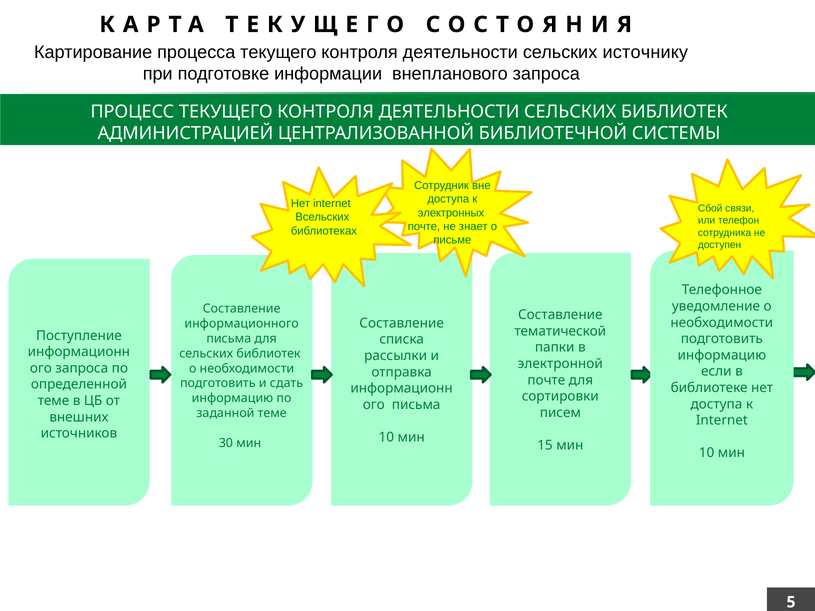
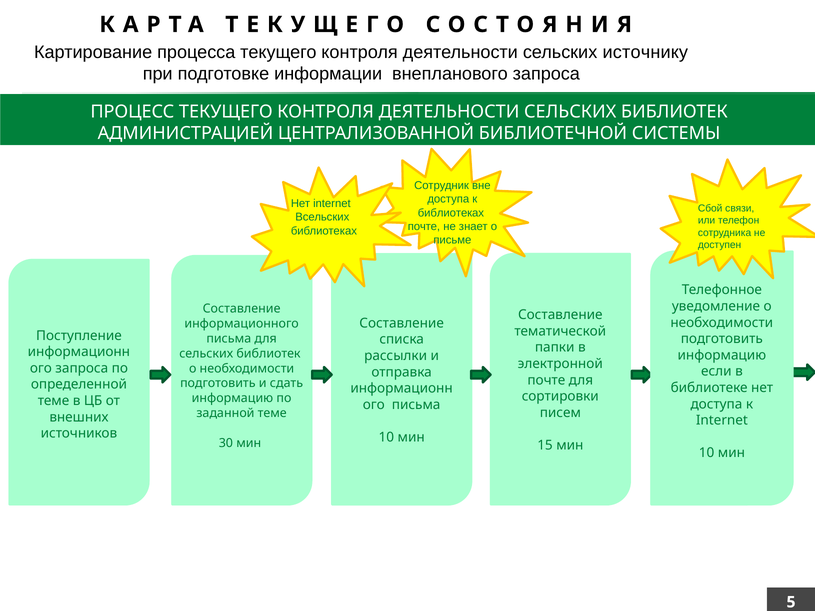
электронных: электронных -> библиотеках (451, 213)
